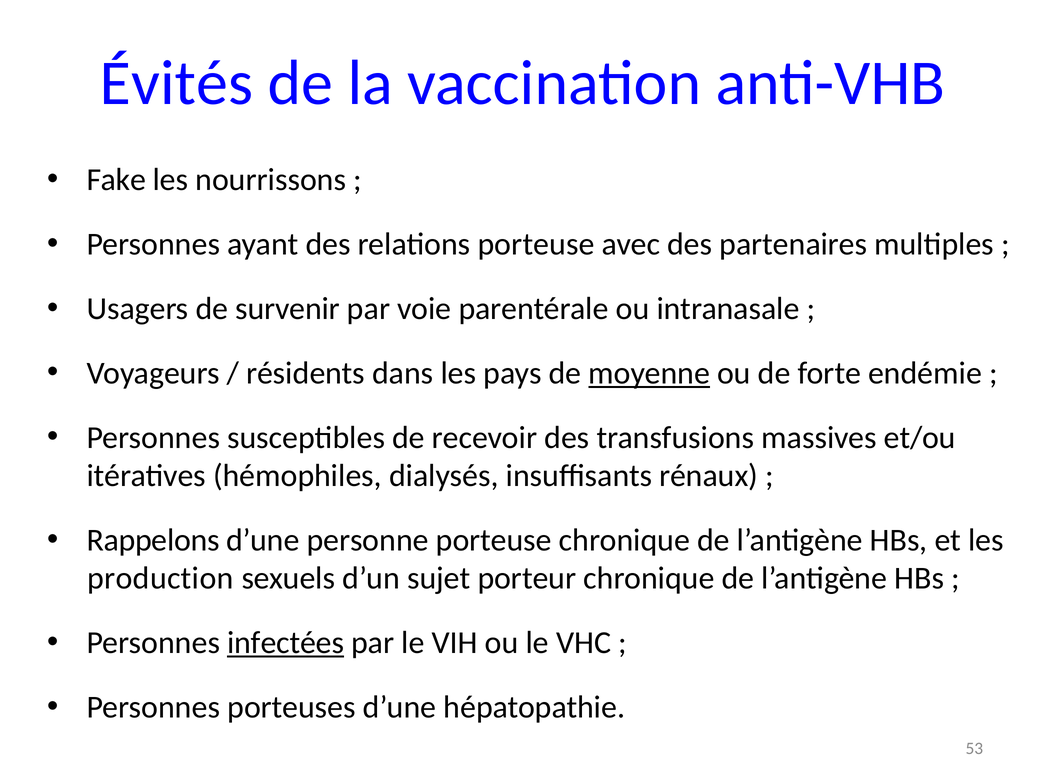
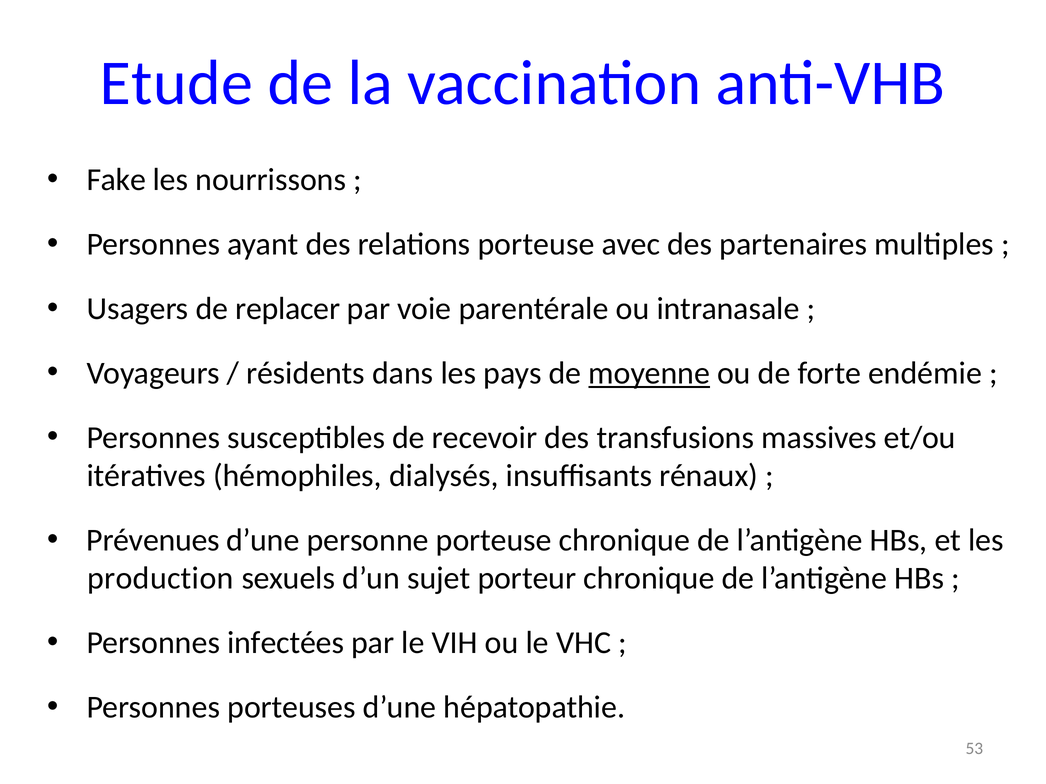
Évités: Évités -> Etude (176, 83)
survenir: survenir -> replacer (288, 309)
Rappelons: Rappelons -> Prévenues (153, 540)
infectées underline: present -> none (286, 643)
